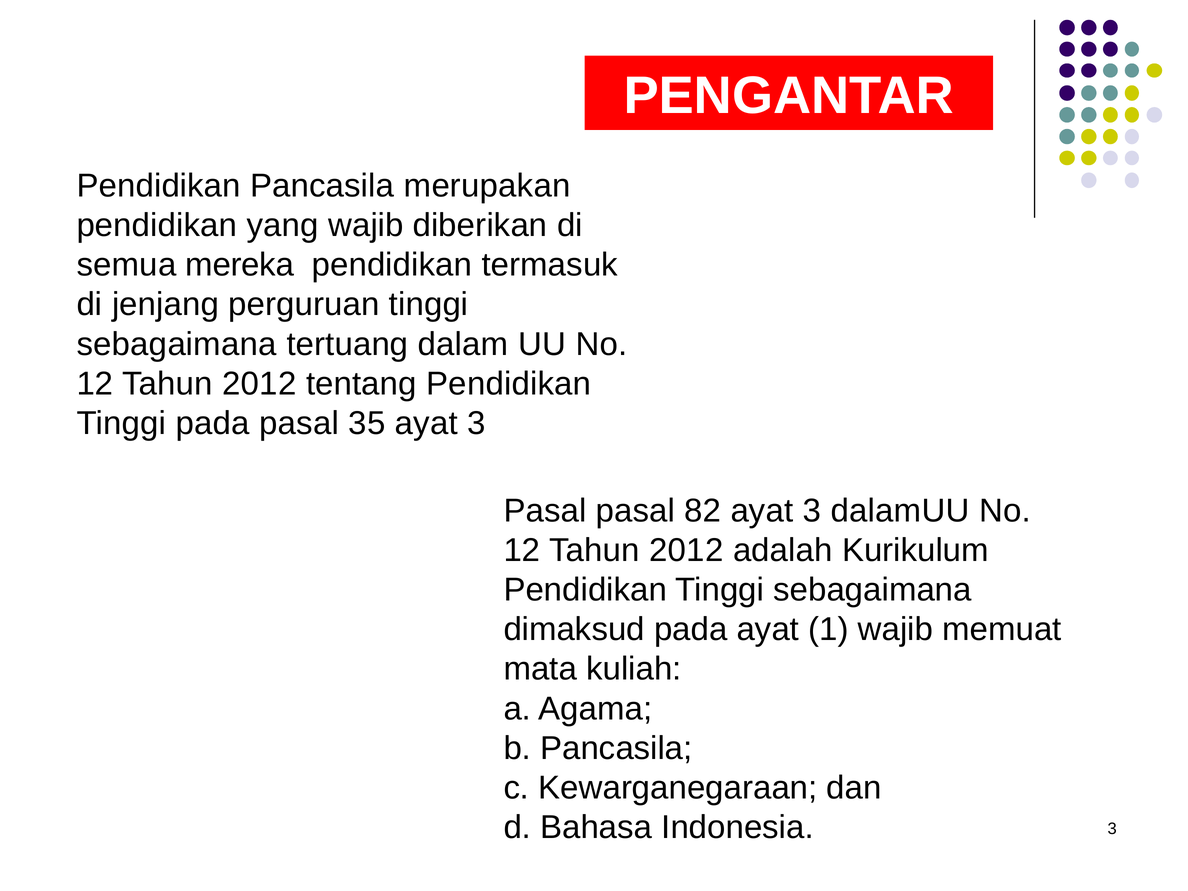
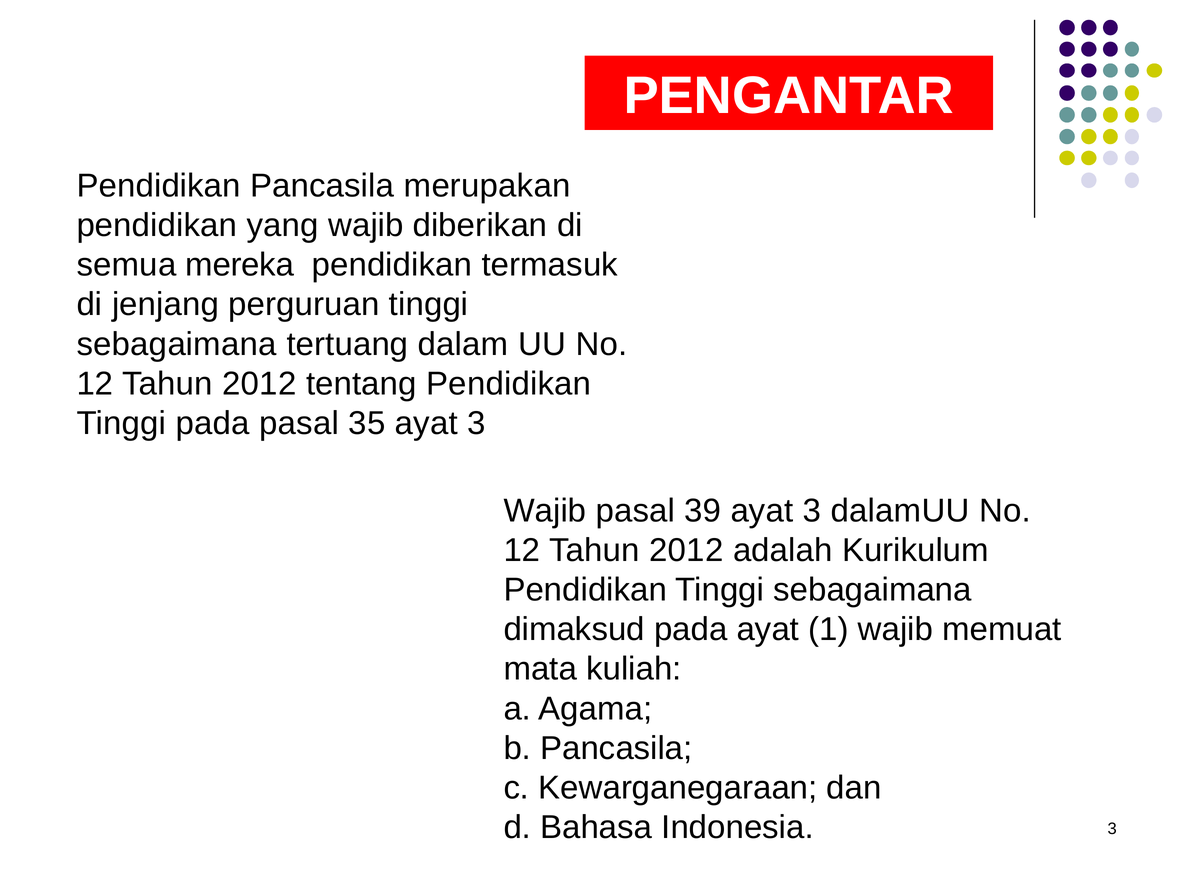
Pasal: Pasal -> Wajib (545, 511)
82: 82 -> 39 (703, 511)
